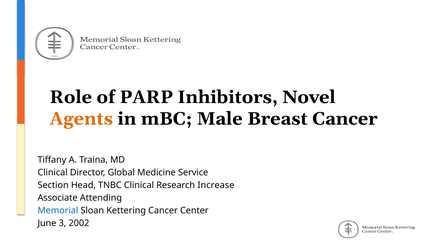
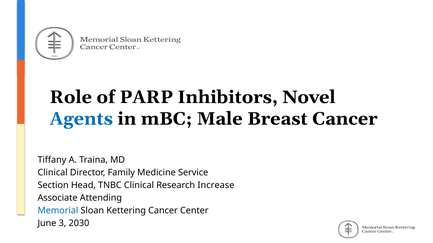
Agents colour: orange -> blue (81, 119)
Global: Global -> Family (121, 173)
2002: 2002 -> 2030 (79, 224)
